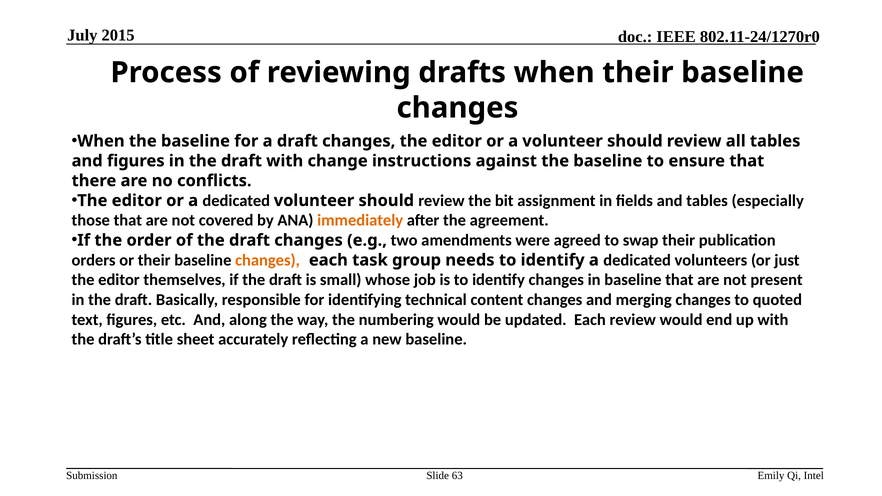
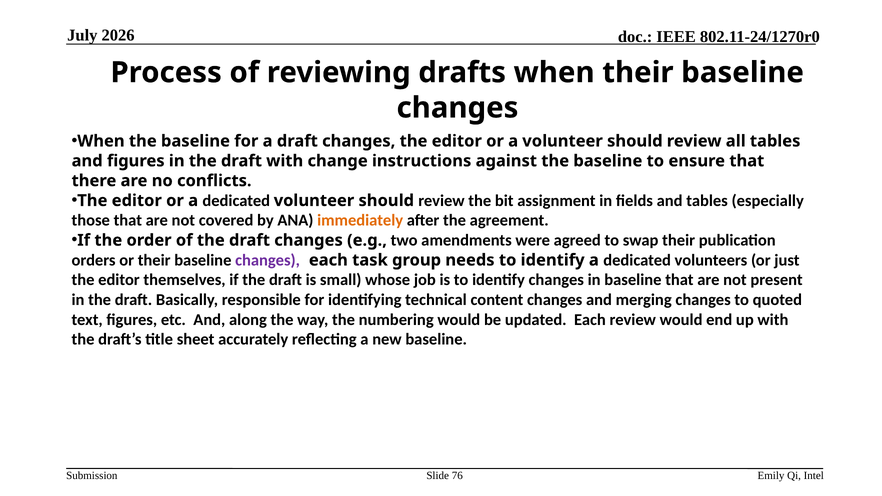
2015: 2015 -> 2026 (118, 35)
changes colour: orange -> purple (268, 260)
63: 63 -> 76 (457, 476)
